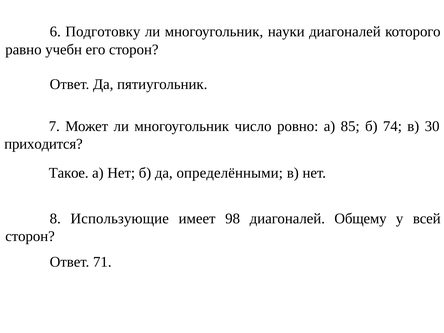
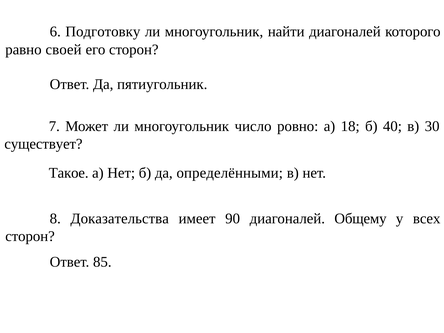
науки: науки -> найти (286, 32)
учебн: учебн -> своей (64, 49)
85: 85 -> 18 (350, 126)
74: 74 -> 40 (392, 126)
приходится: приходится -> существует (43, 144)
Использующие: Использующие -> Доказательства (120, 219)
98: 98 -> 90 (233, 219)
всей: всей -> всех (427, 219)
71: 71 -> 85 (102, 262)
